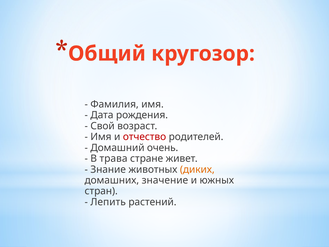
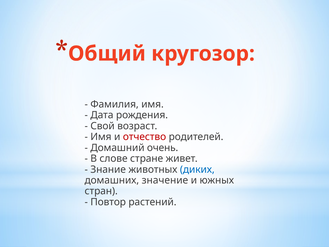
трава: трава -> слове (114, 158)
диких colour: orange -> blue (197, 169)
Лепить: Лепить -> Повтор (108, 202)
